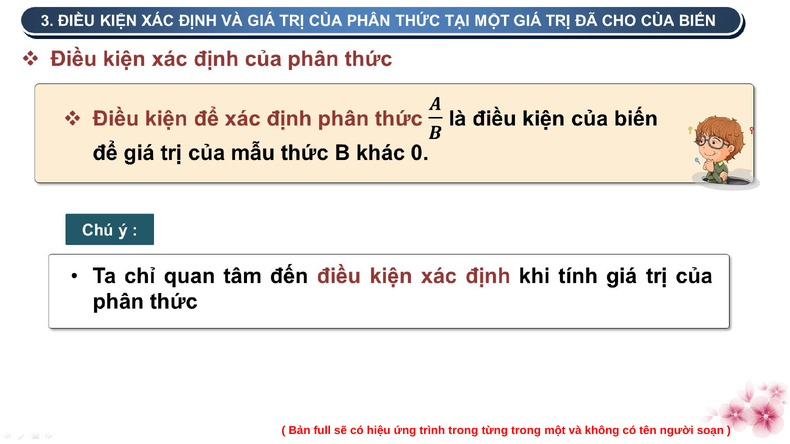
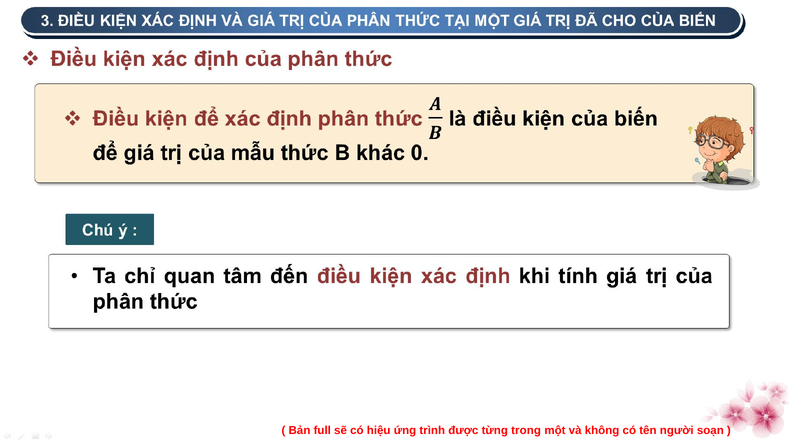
trình trong: trong -> được (463, 431)
